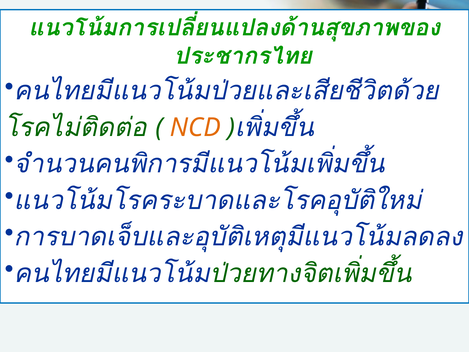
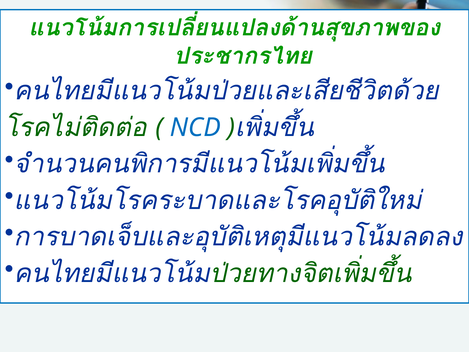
NCD colour: orange -> blue (195, 127)
